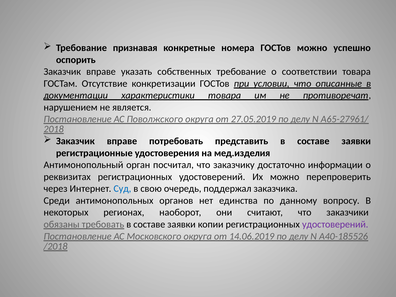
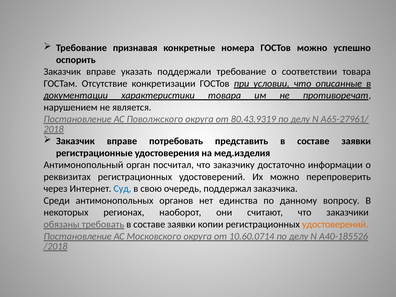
собственных: собственных -> поддержали (184, 72)
27.05.2019: 27.05.2019 -> 80.43.9319 (253, 119)
удостоверений colour: purple -> orange (335, 224)
14.06.2019: 14.06.2019 -> 10.60.0714 (252, 236)
